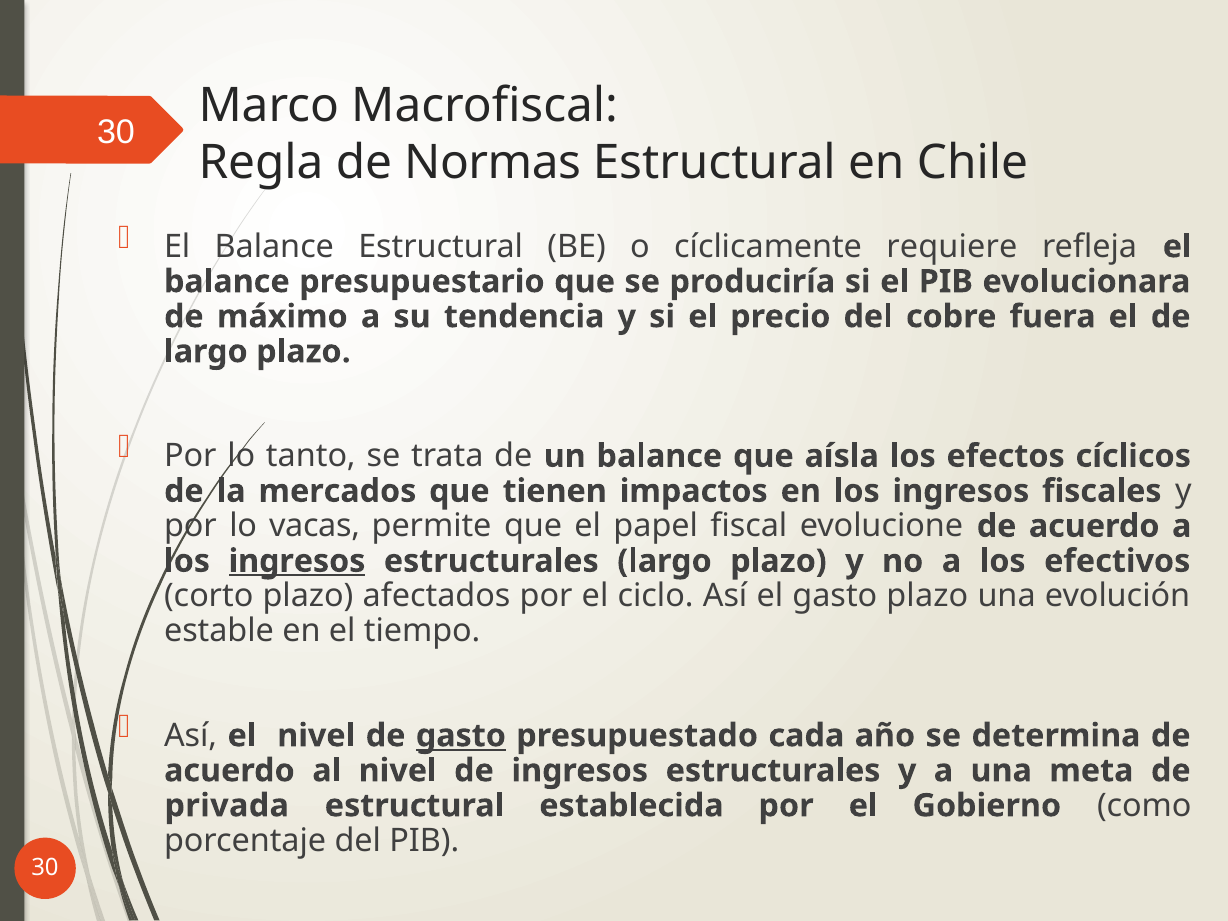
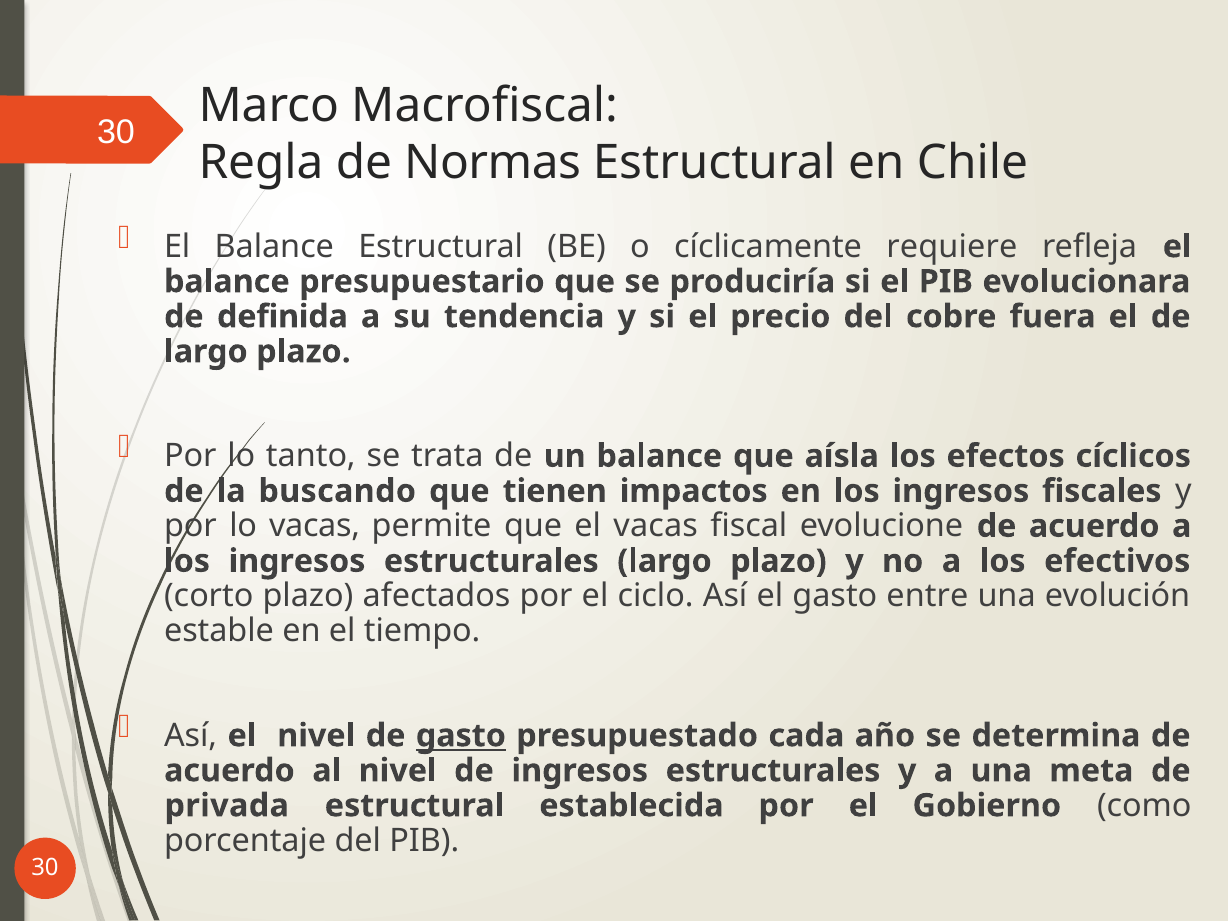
máximo: máximo -> definida (282, 317)
mercados: mercados -> buscando (337, 491)
el papel: papel -> vacas (656, 526)
ingresos underline: present -> none (297, 561)
gasto plazo: plazo -> entre (927, 596)
